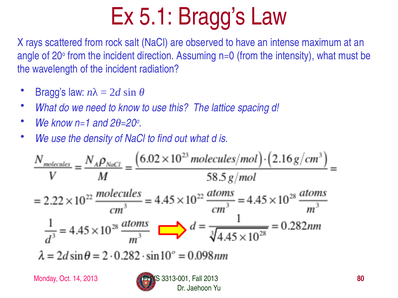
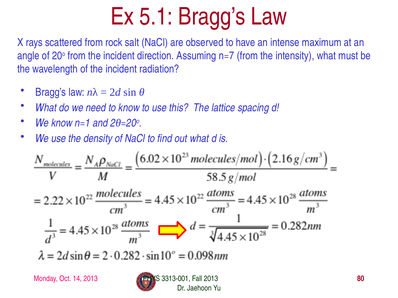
n=0: n=0 -> n=7 (227, 56)
